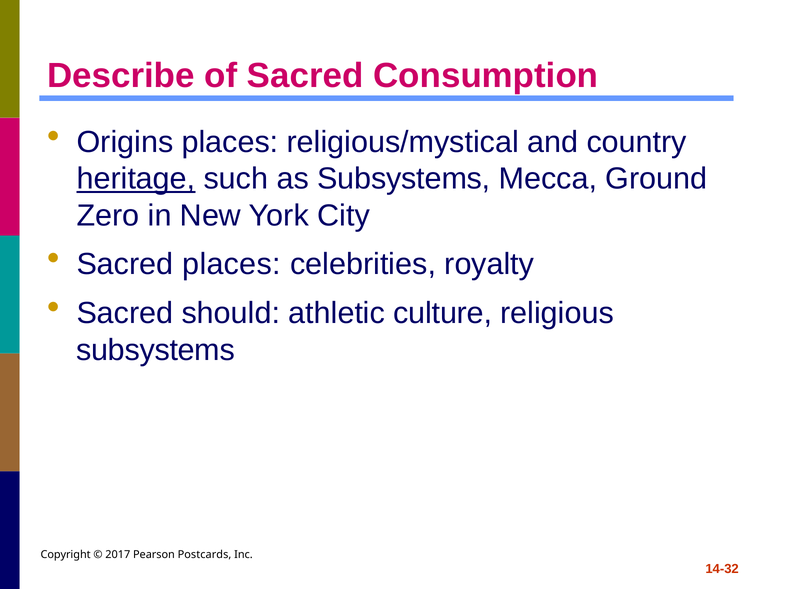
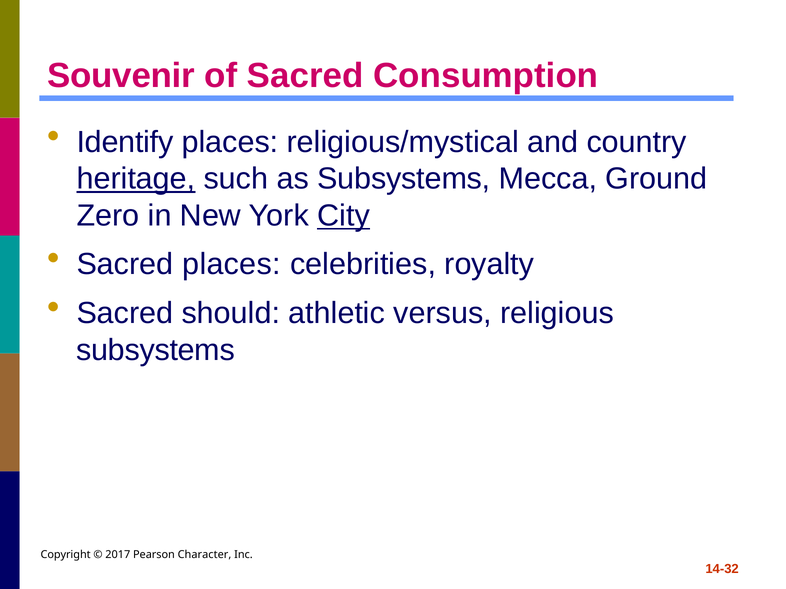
Describe: Describe -> Souvenir (121, 76)
Origins: Origins -> Identify (125, 142)
City underline: none -> present (344, 216)
culture: culture -> versus (443, 314)
Postcards: Postcards -> Character (204, 555)
